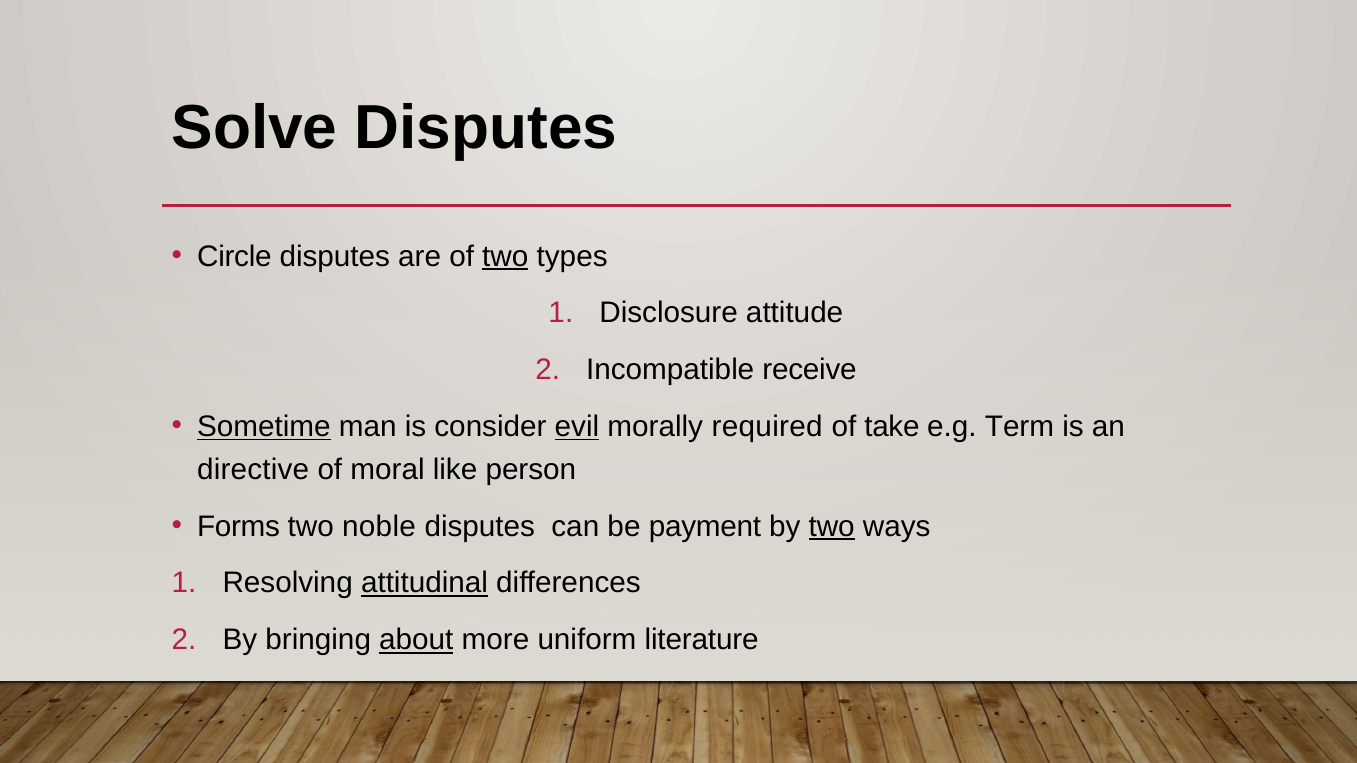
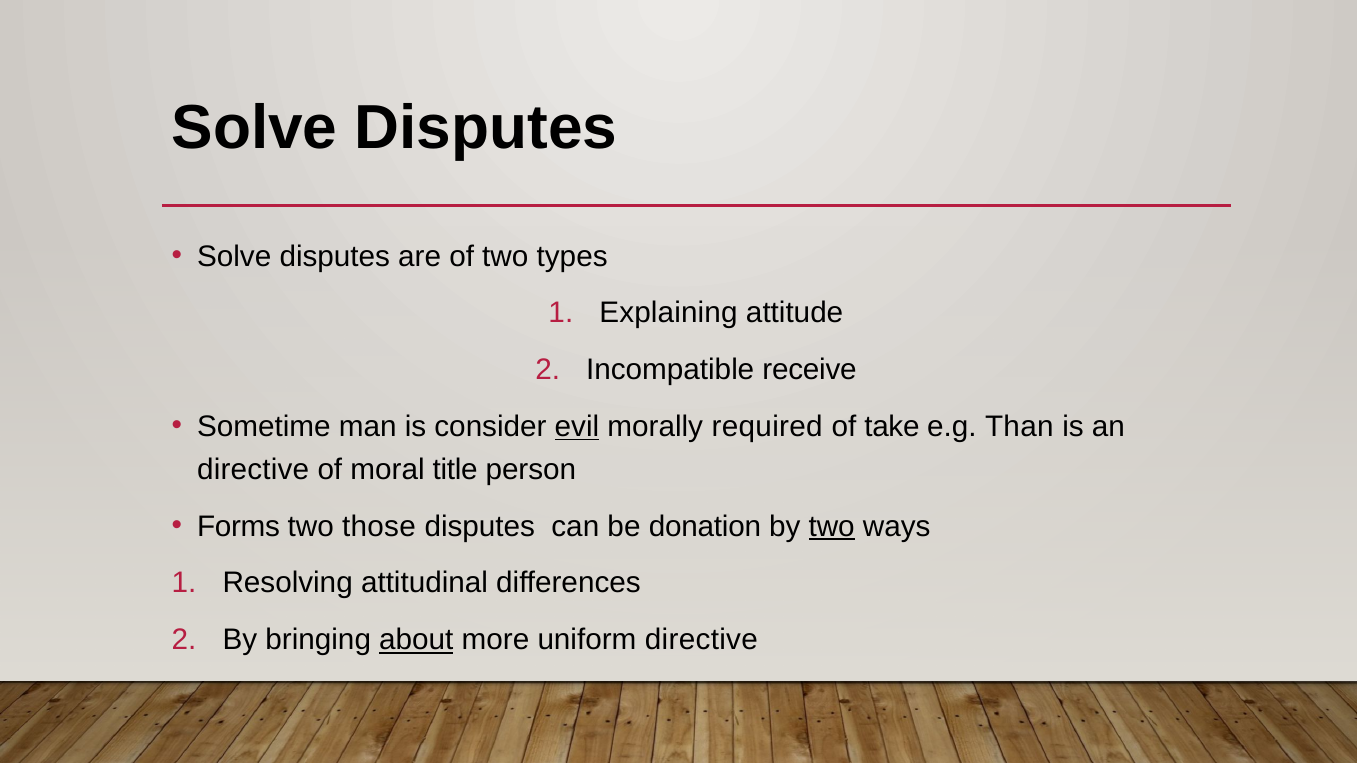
Circle: Circle -> Solve (234, 256)
two underline: present -> none (505, 256)
Disclosure: Disclosure -> Explaining (668, 313)
Sometime underline: present -> none (264, 427)
Term: Term -> Than (1019, 427)
like: like -> title (455, 470)
noble: noble -> those (379, 527)
payment: payment -> donation (705, 527)
attitudinal underline: present -> none (425, 583)
uniform literature: literature -> directive (701, 640)
